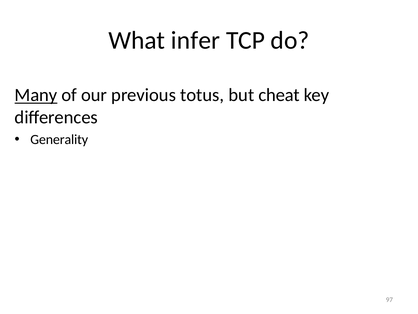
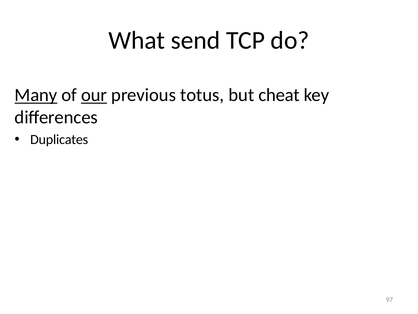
infer: infer -> send (196, 40)
our underline: none -> present (94, 95)
Generality: Generality -> Duplicates (59, 139)
